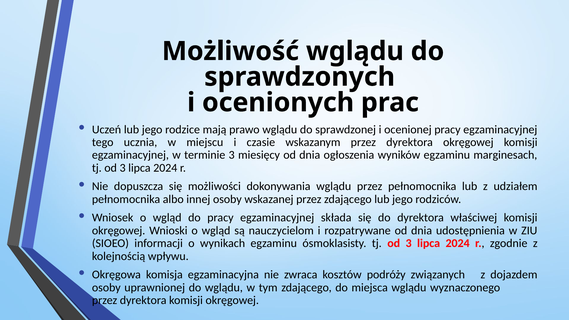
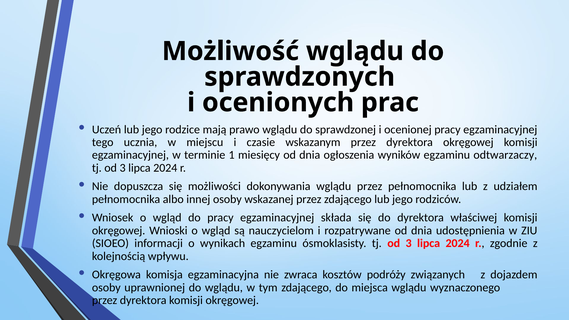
terminie 3: 3 -> 1 (232, 155)
marginesach: marginesach -> odtwarzaczy (505, 155)
